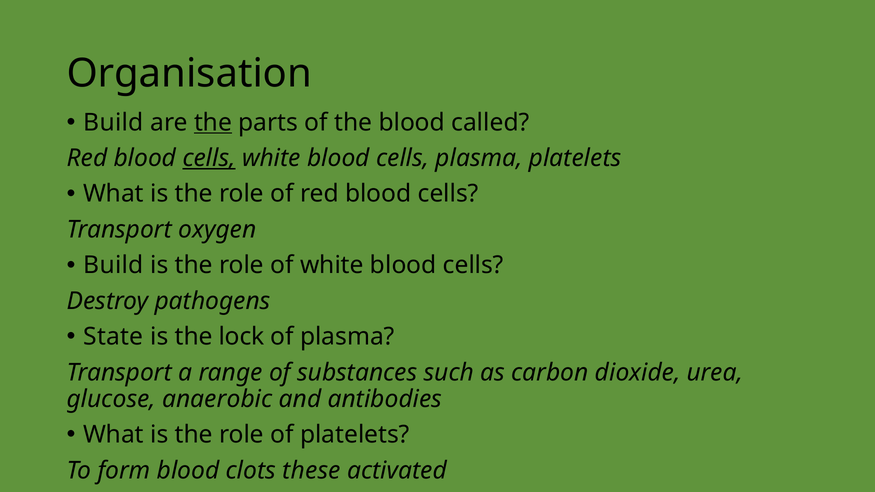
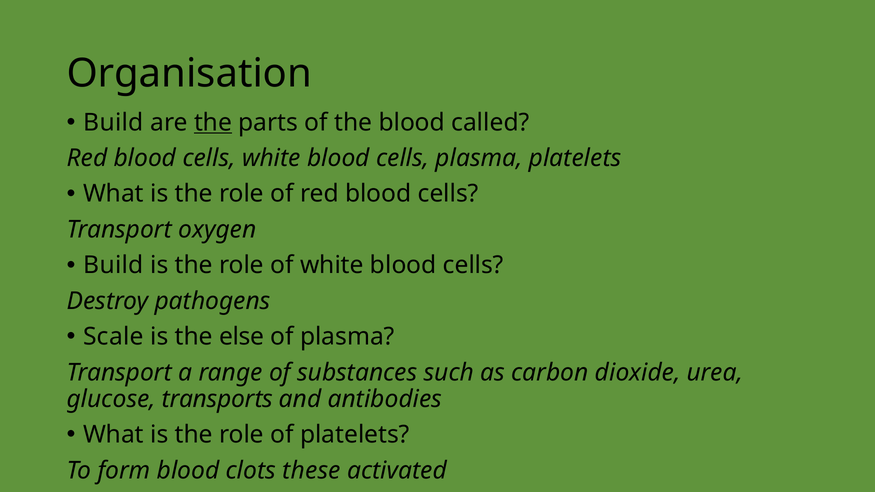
cells underline: present -> none (209, 158)
State: State -> Scale (113, 337)
lock: lock -> else (242, 337)
anaerobic: anaerobic -> transports (217, 399)
